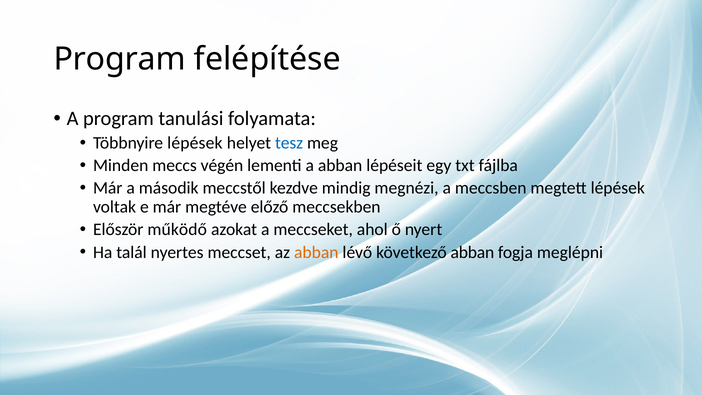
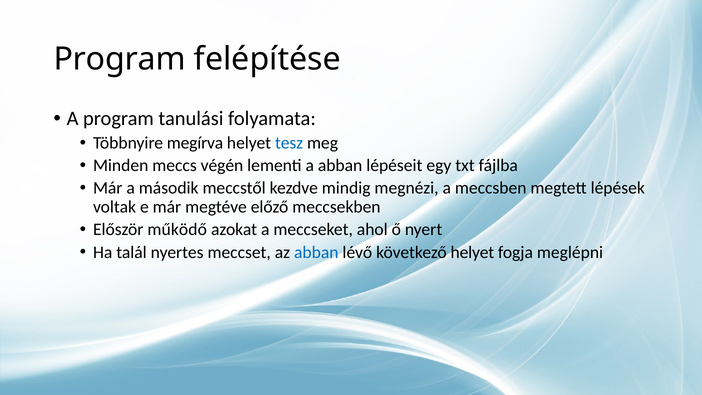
Többnyire lépések: lépések -> megírva (195, 143)
abban colour: orange -> blue (316, 252)
következő abban: abban -> helyet (472, 252)
